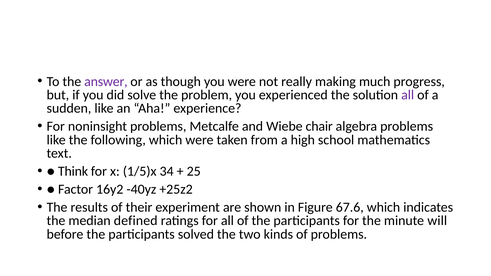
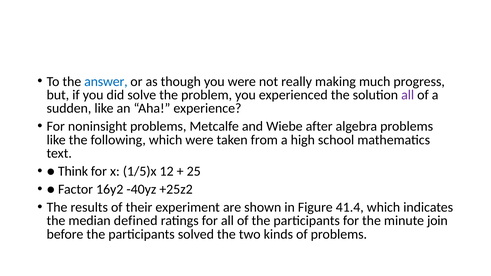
answer colour: purple -> blue (106, 82)
chair: chair -> after (319, 126)
34: 34 -> 12 (167, 171)
67.6: 67.6 -> 41.4 (350, 207)
will: will -> join (437, 221)
